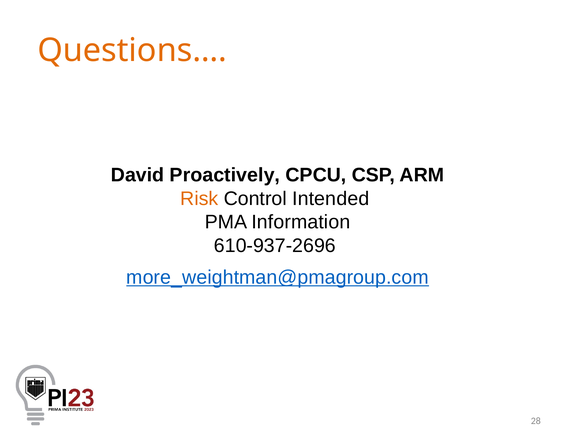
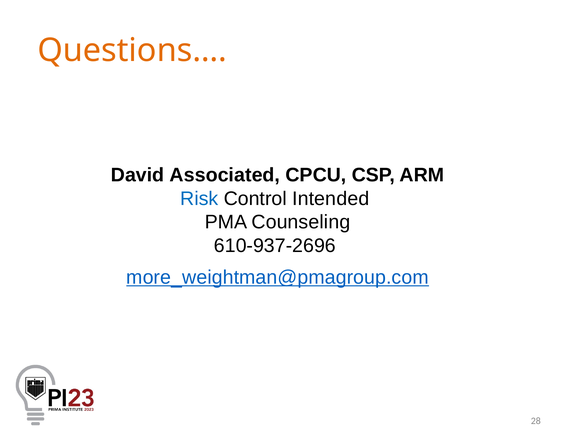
Proactively: Proactively -> Associated (225, 175)
Risk colour: orange -> blue (199, 198)
Information: Information -> Counseling (301, 222)
